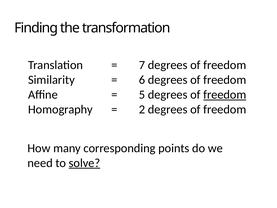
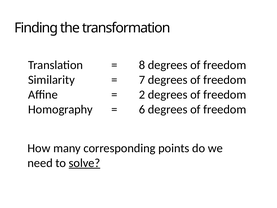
7: 7 -> 8 (142, 65)
6: 6 -> 7 (142, 80)
5: 5 -> 2 (142, 95)
freedom underline: present -> none (225, 95)
2: 2 -> 6 (142, 109)
